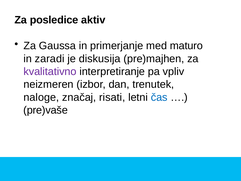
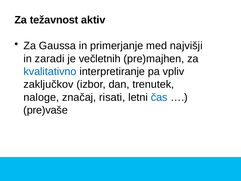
posledice: posledice -> težavnost (54, 20)
maturo: maturo -> najvišji (186, 46)
diskusija: diskusija -> večletnih (100, 59)
kvalitativno colour: purple -> blue (50, 71)
neizmeren: neizmeren -> zaključkov (48, 84)
